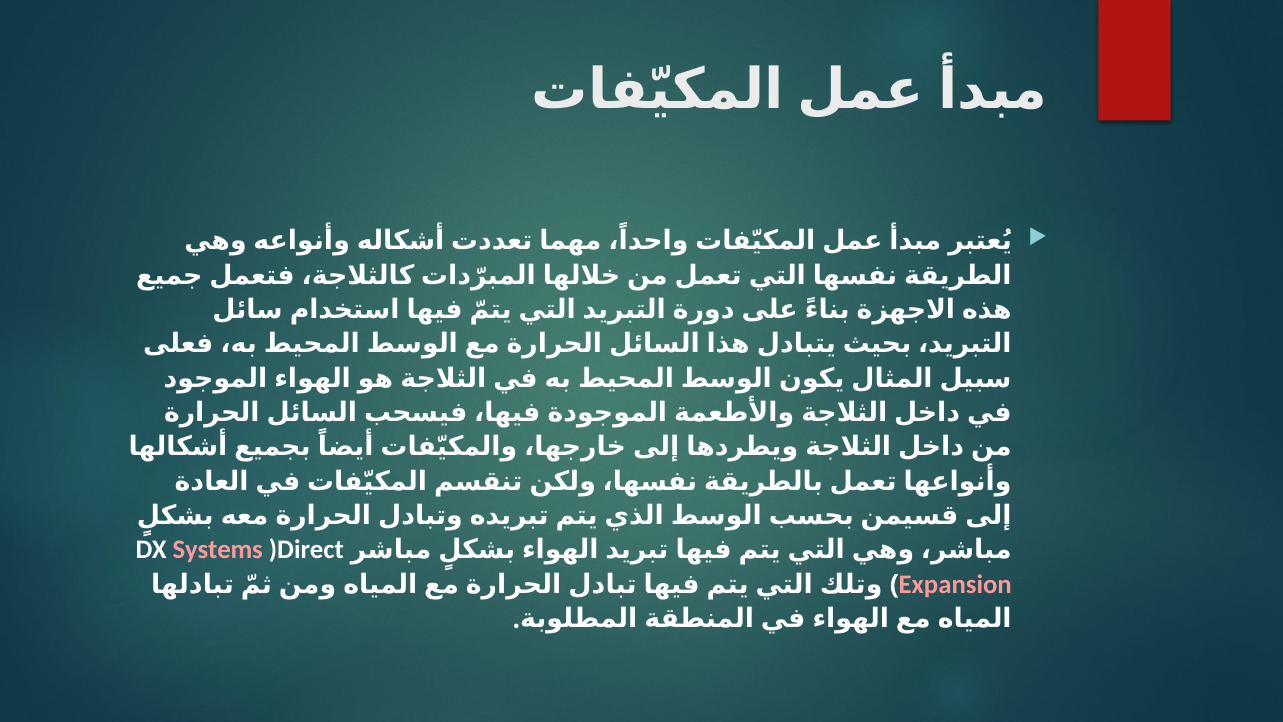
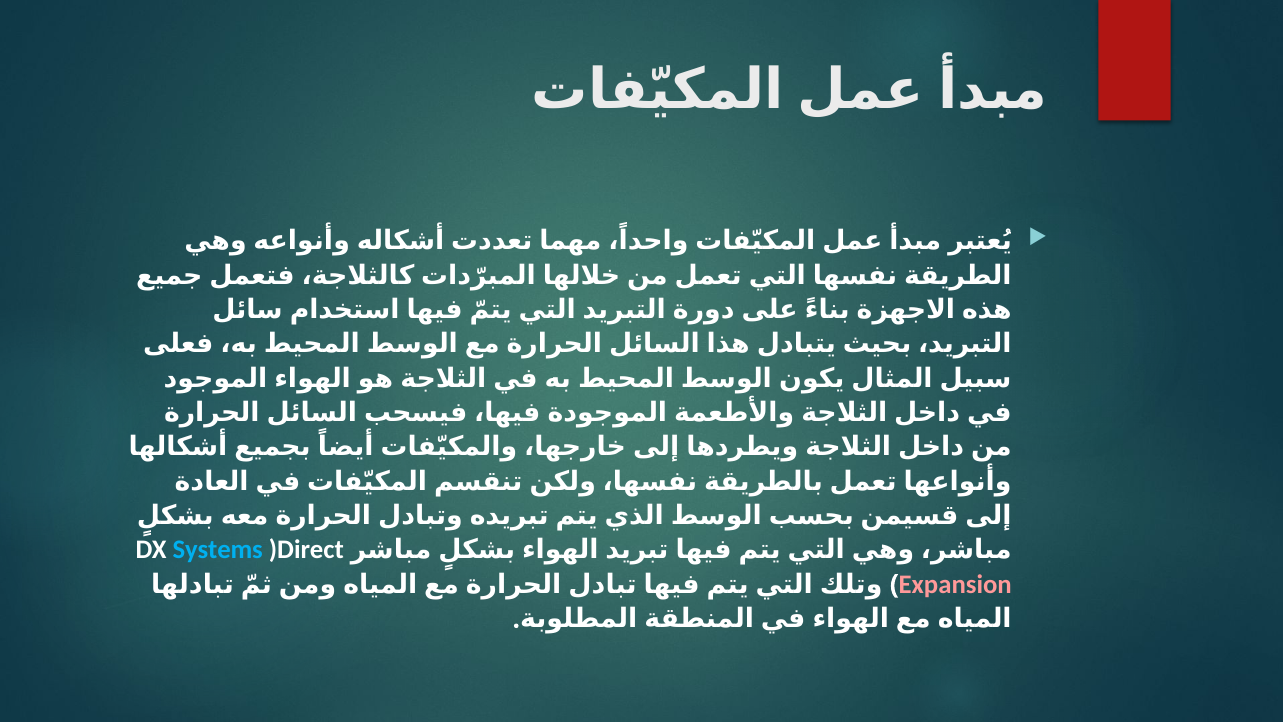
Systems colour: pink -> light blue (218, 550)
